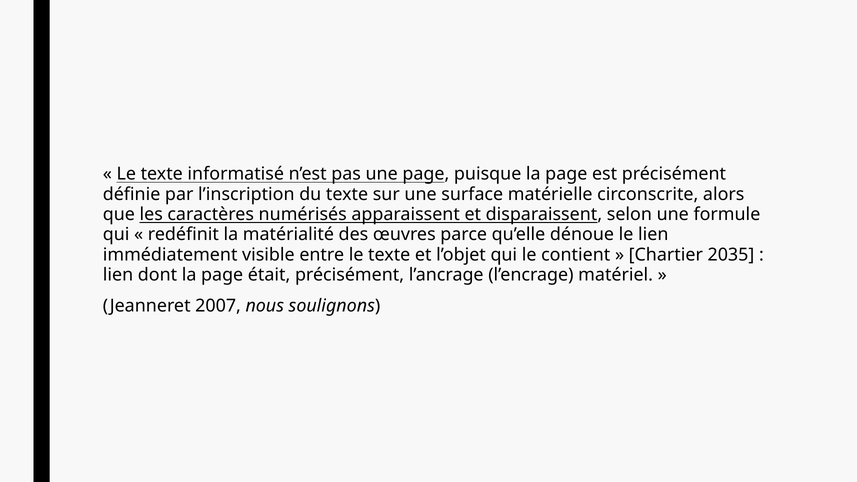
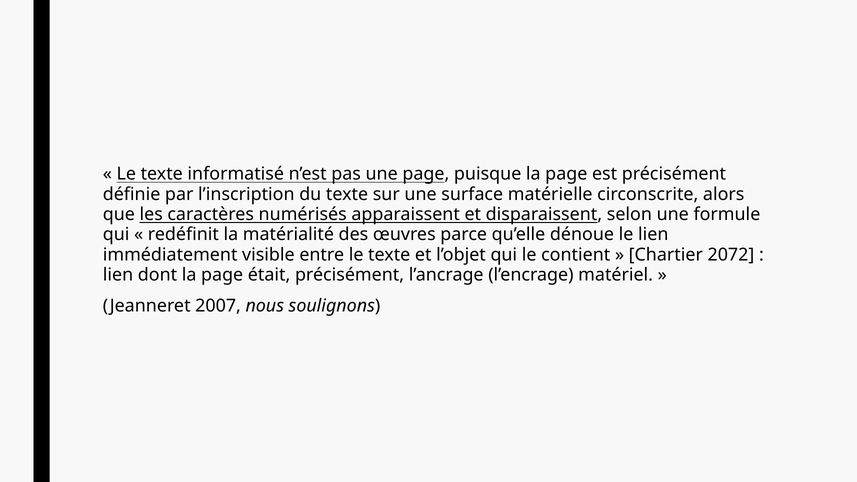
2035: 2035 -> 2072 (731, 255)
